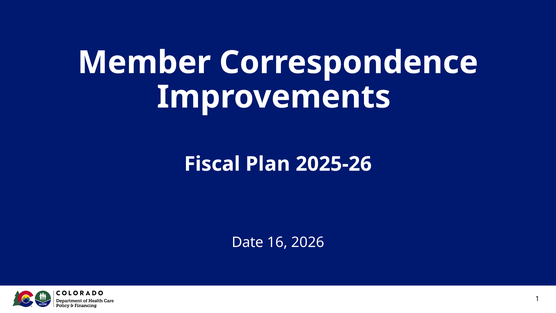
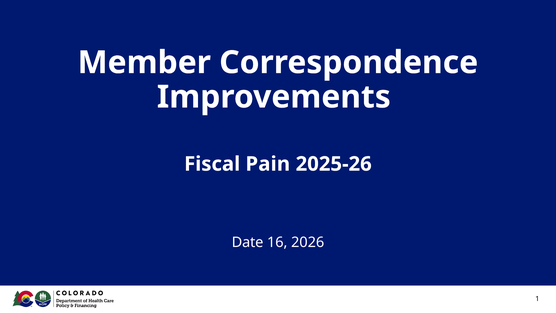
Plan: Plan -> Pain (268, 164)
